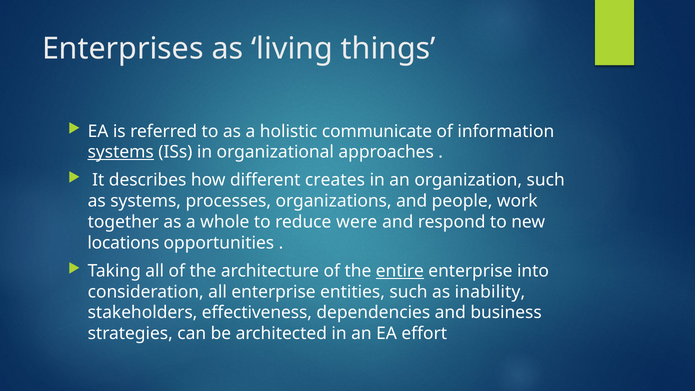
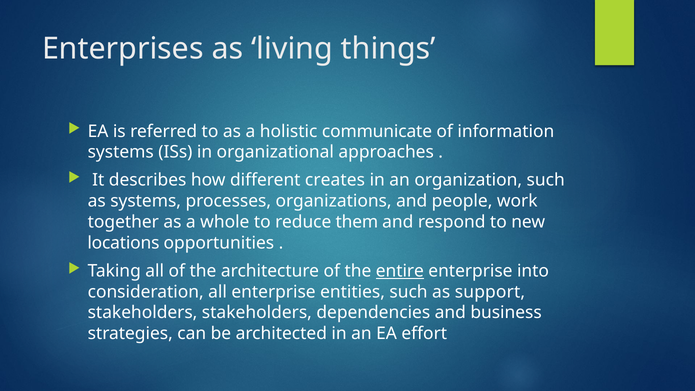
systems underline: present -> none (121, 152)
were: were -> them (357, 222)
inability: inability -> support (490, 292)
stakeholders effectiveness: effectiveness -> stakeholders (257, 313)
